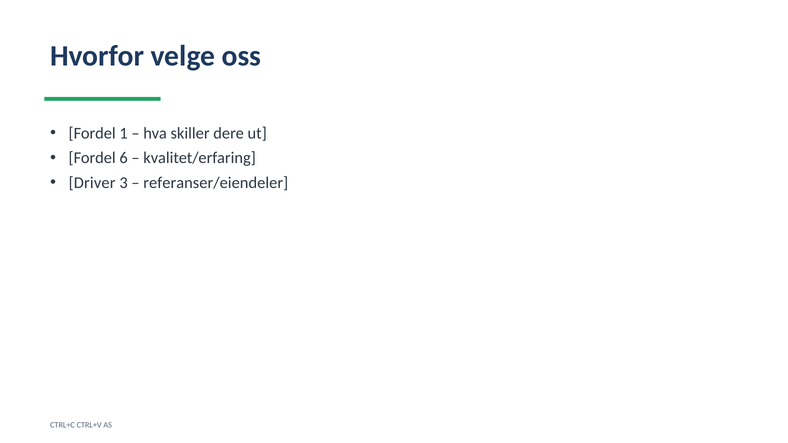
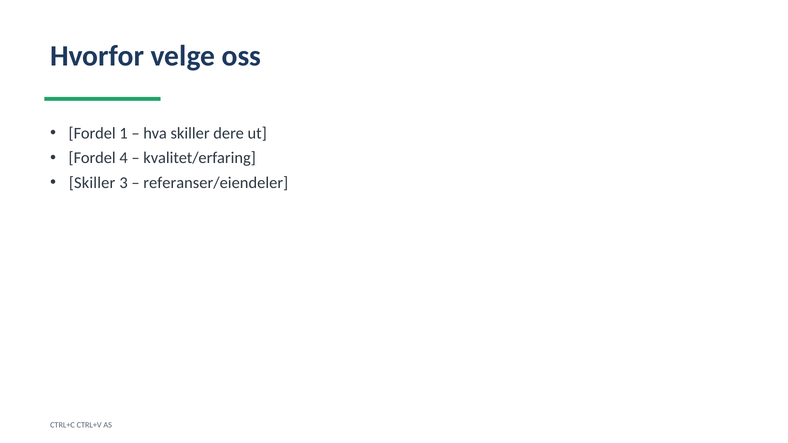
6: 6 -> 4 (124, 158)
Driver: Driver -> Skiller (92, 183)
